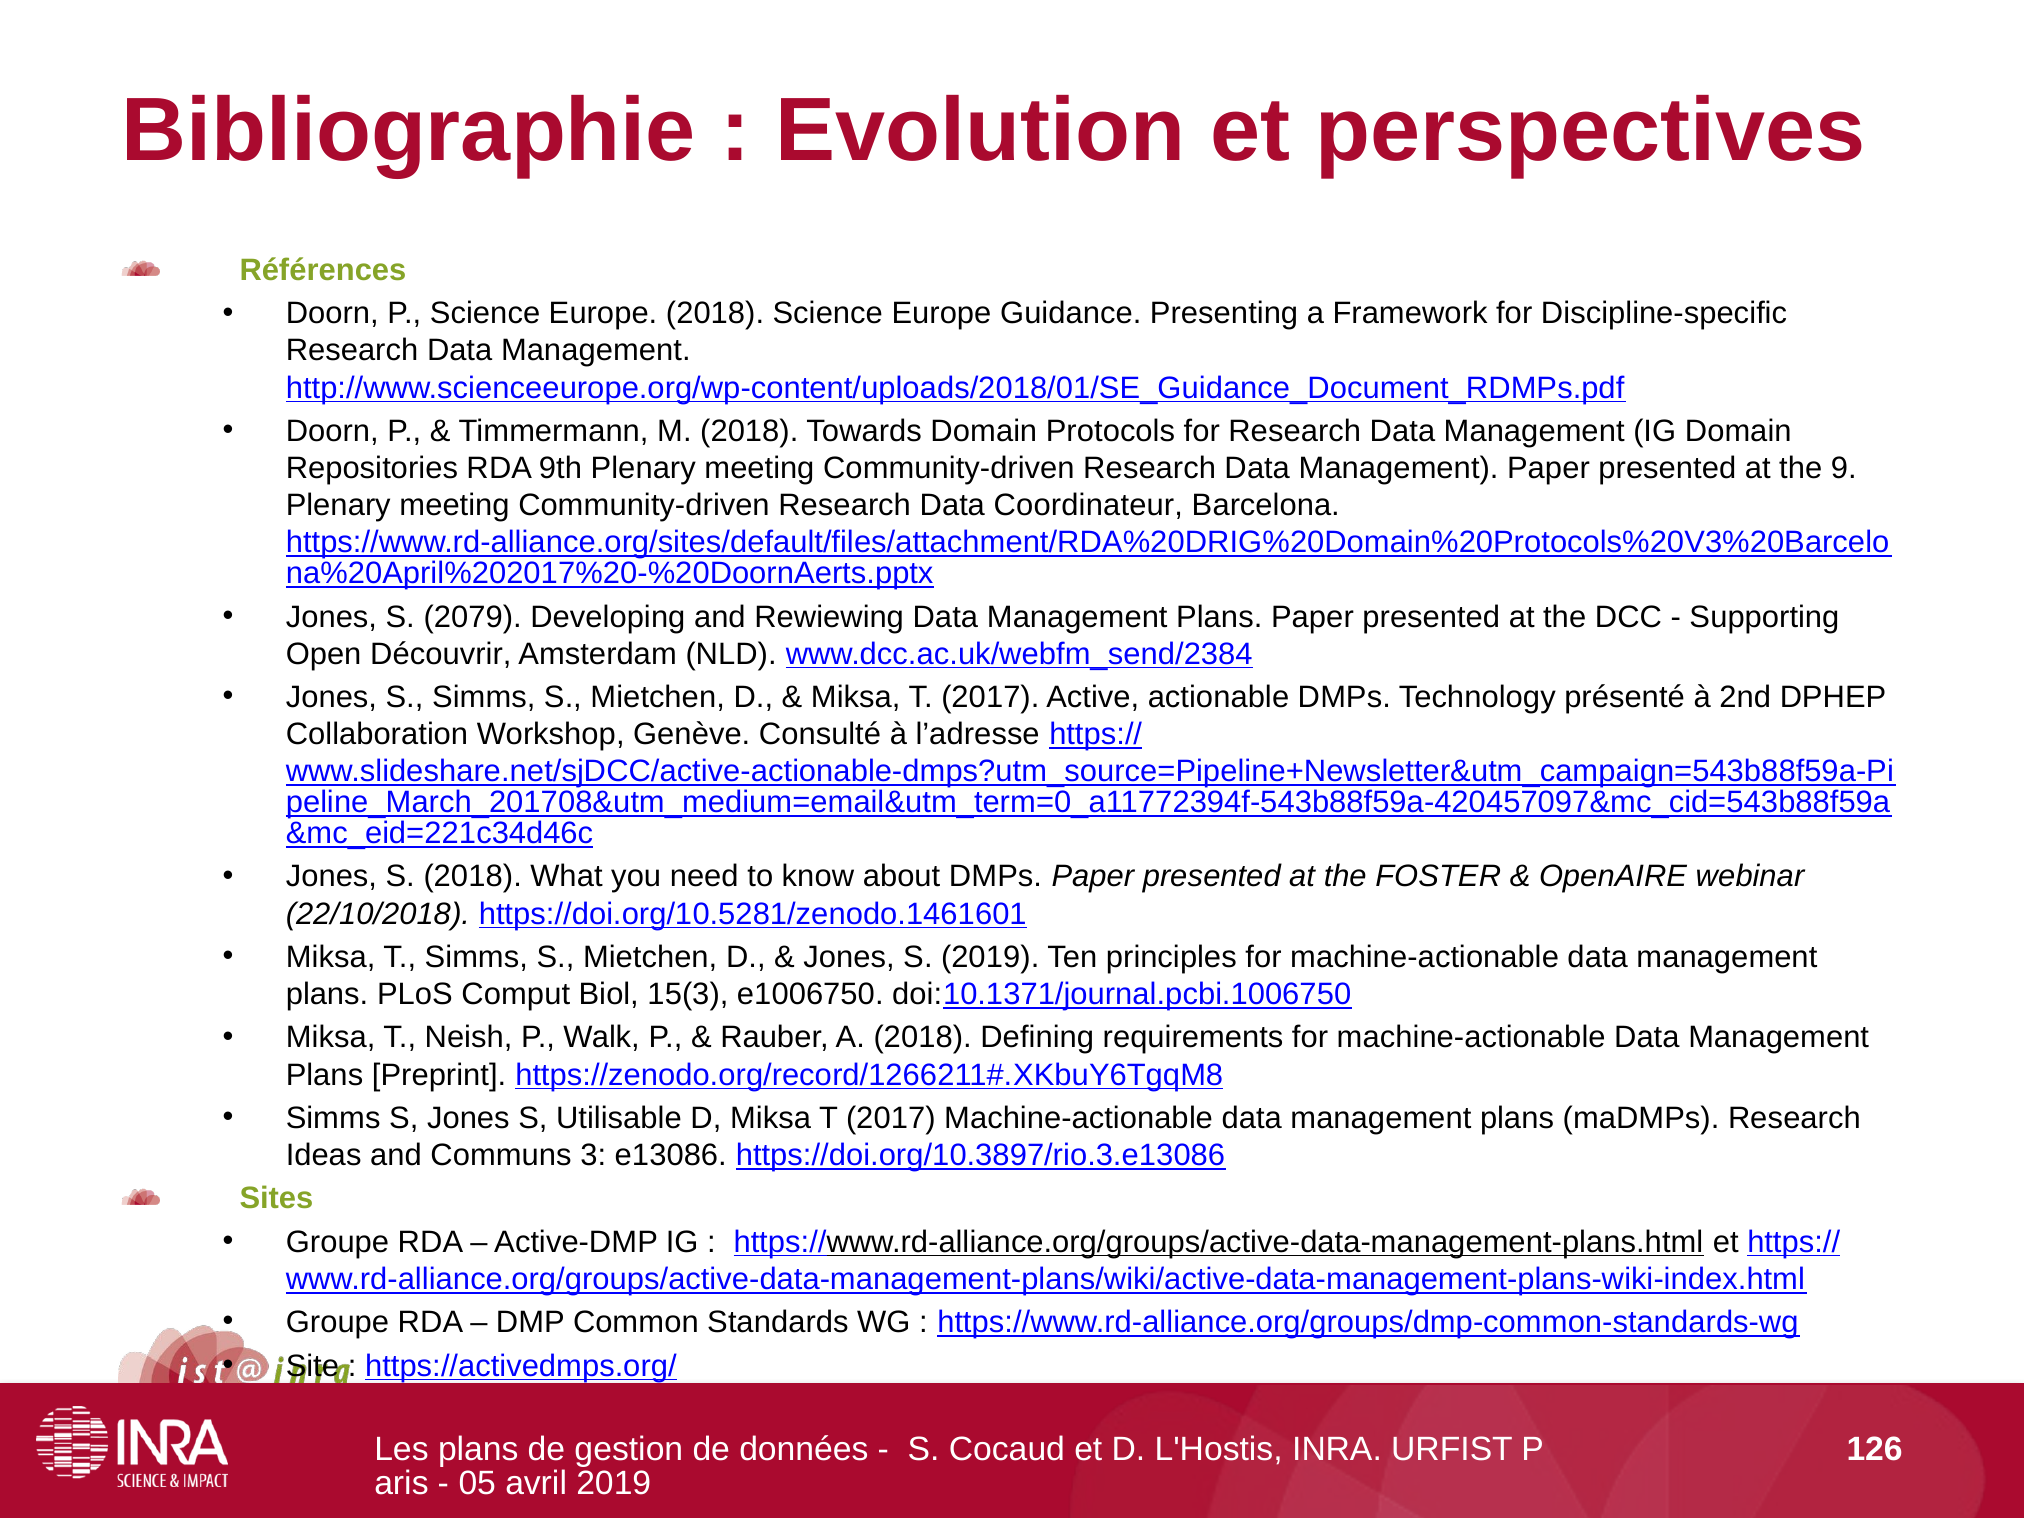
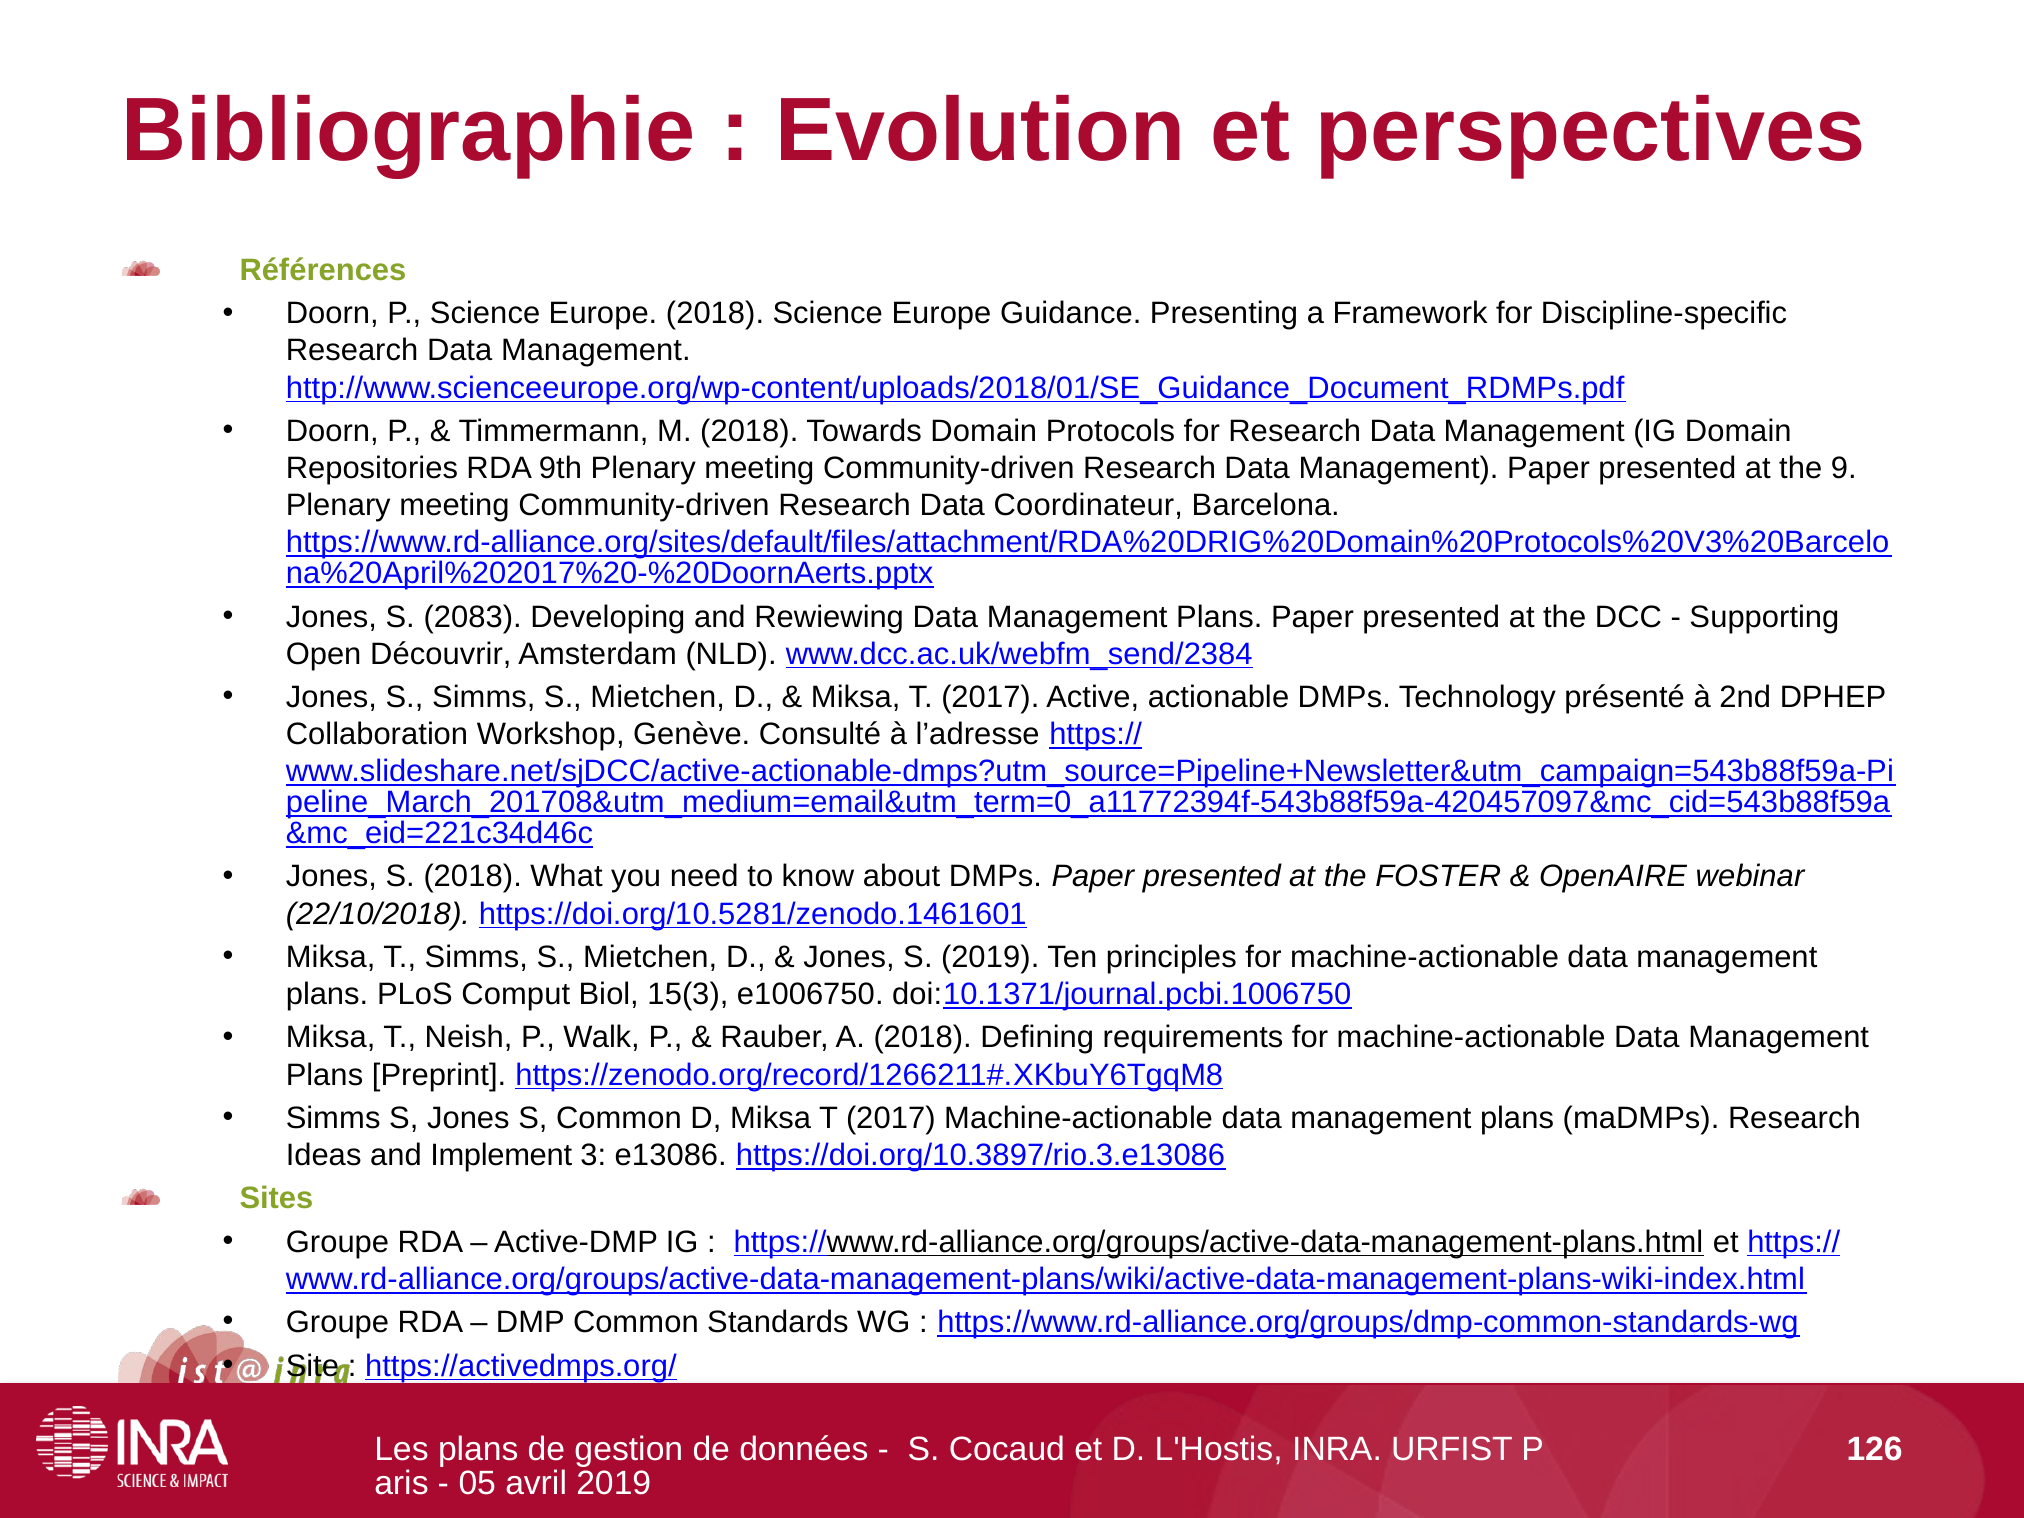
2079: 2079 -> 2083 (473, 617)
S Utilisable: Utilisable -> Common (619, 1118)
Communs: Communs -> Implement (501, 1155)
